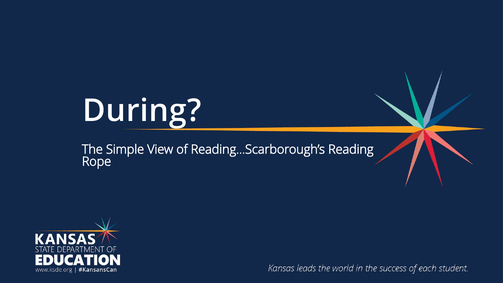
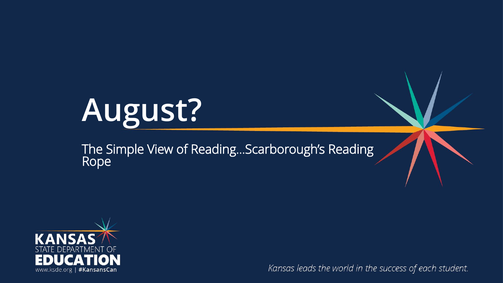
During: During -> August (142, 111)
